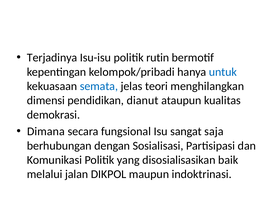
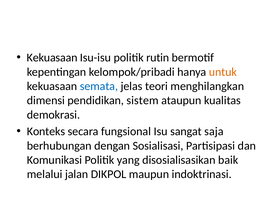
Terjadinya: Terjadinya -> Kekuasaan (52, 58)
untuk colour: blue -> orange (223, 72)
dianut: dianut -> sistem (143, 100)
Dimana: Dimana -> Konteks (46, 131)
